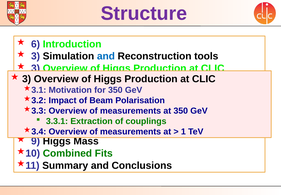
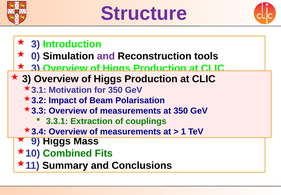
6: 6 -> 3 (36, 44)
3: 3 -> 0 (36, 56)
and colour: blue -> purple (106, 56)
